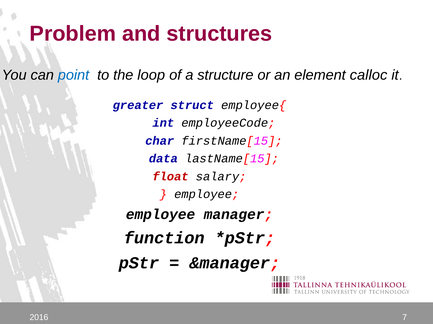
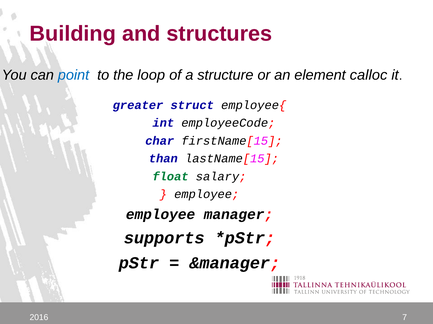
Problem: Problem -> Building (73, 34)
data: data -> than (163, 159)
float colour: red -> green (171, 177)
function: function -> supports (164, 238)
